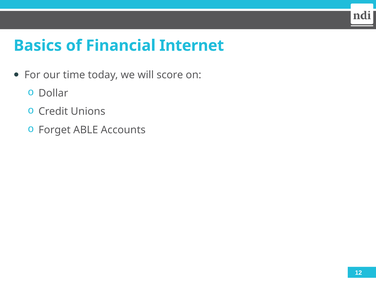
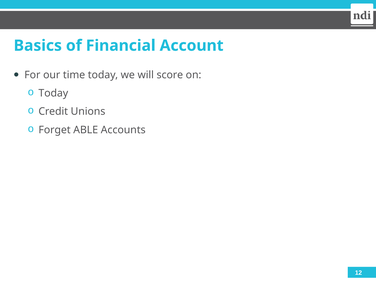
Internet: Internet -> Account (192, 46)
Dollar: Dollar -> Today (53, 93)
